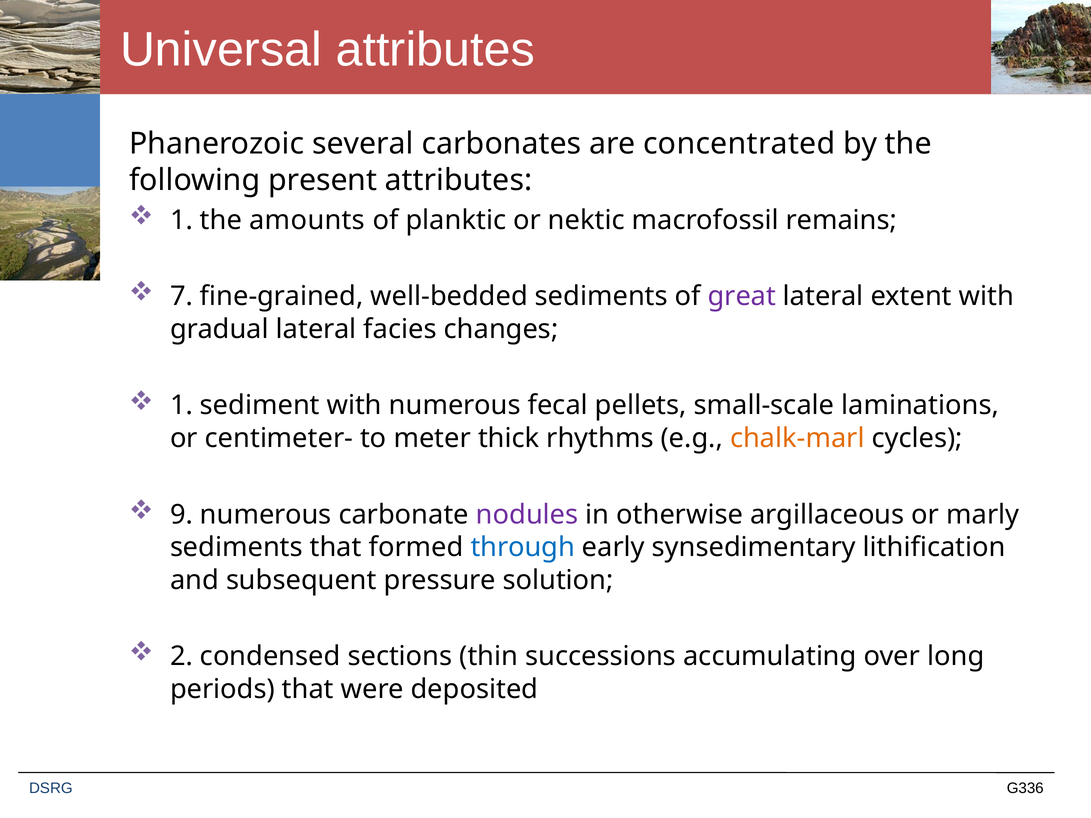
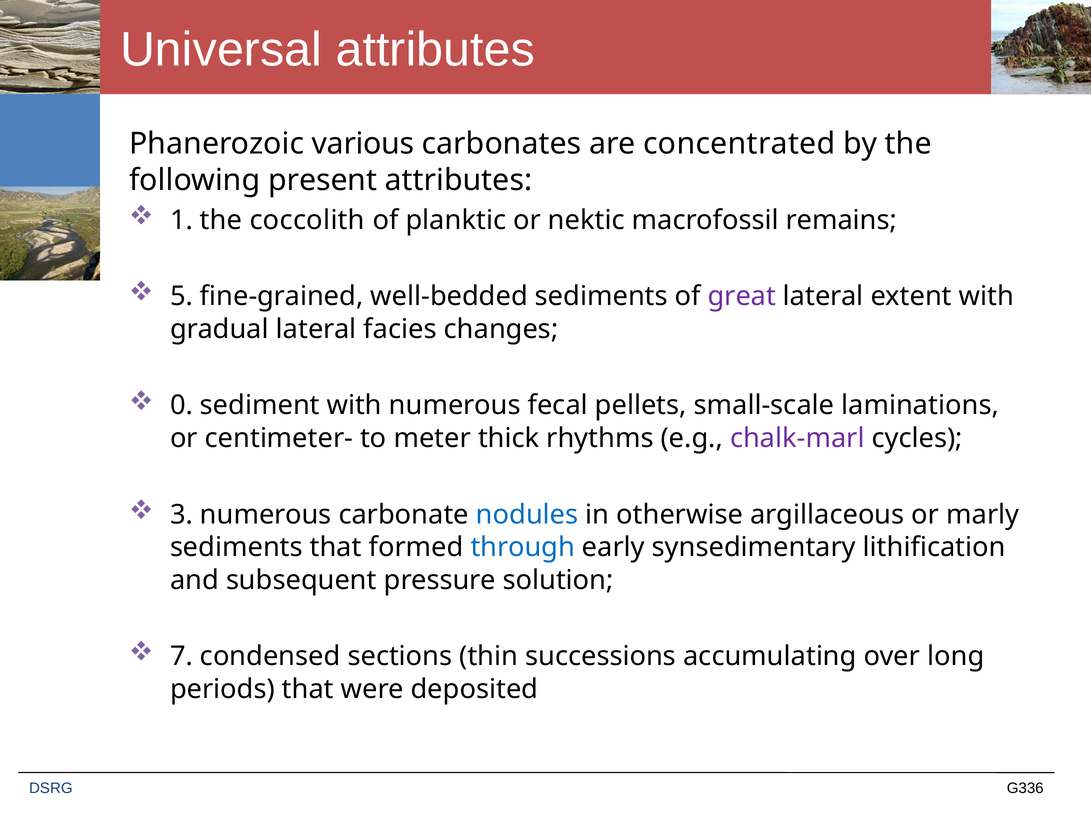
several: several -> various (363, 144)
amounts: amounts -> coccolith (307, 220)
7: 7 -> 5 (181, 297)
1: 1 -> 0 (181, 406)
chalk-marl colour: orange -> purple (797, 438)
9: 9 -> 3 (181, 515)
nodules colour: purple -> blue (527, 515)
2: 2 -> 7 (181, 657)
